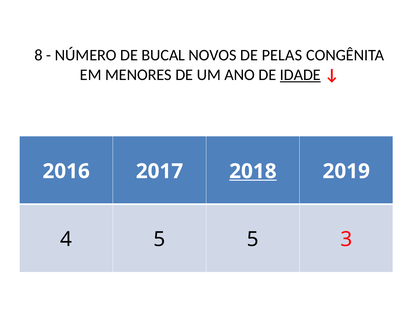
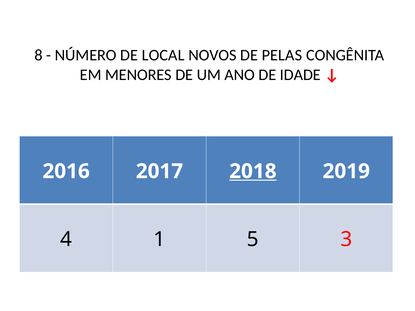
BUCAL: BUCAL -> LOCAL (163, 55)
IDADE underline: present -> none (300, 75)
4 5: 5 -> 1 (160, 239)
